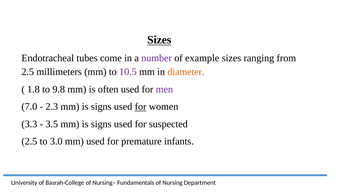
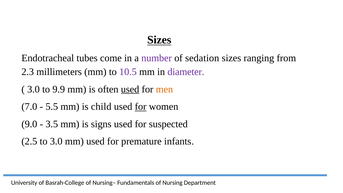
example: example -> sedation (202, 58)
2.5: 2.5 -> 2.3 (28, 72)
diameter colour: orange -> purple (186, 72)
1.8: 1.8 -> 3.0 (33, 89)
9.8: 9.8 -> 9.9 (59, 89)
used underline: none -> present (130, 89)
men colour: purple -> orange (164, 89)
2.3: 2.3 -> 5.5 (52, 107)
signs: signs -> child (101, 107)
3.3: 3.3 -> 9.0 (29, 124)
